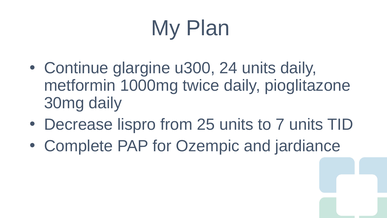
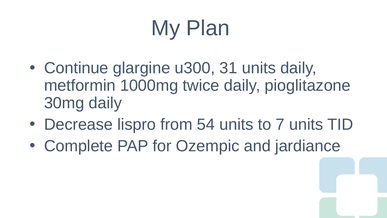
24: 24 -> 31 (228, 68)
25: 25 -> 54 (206, 124)
